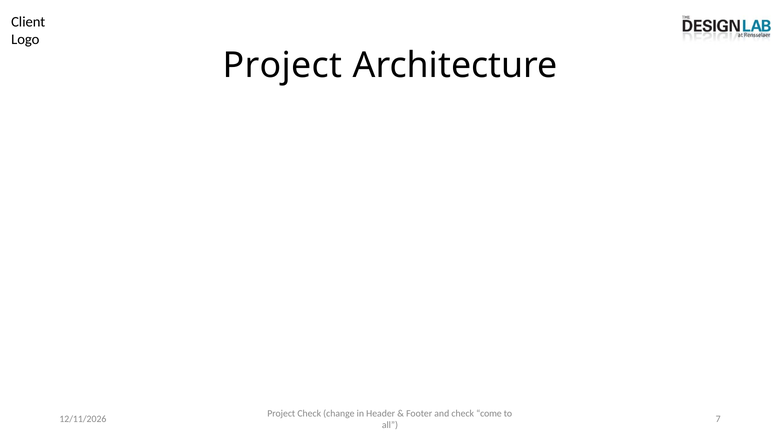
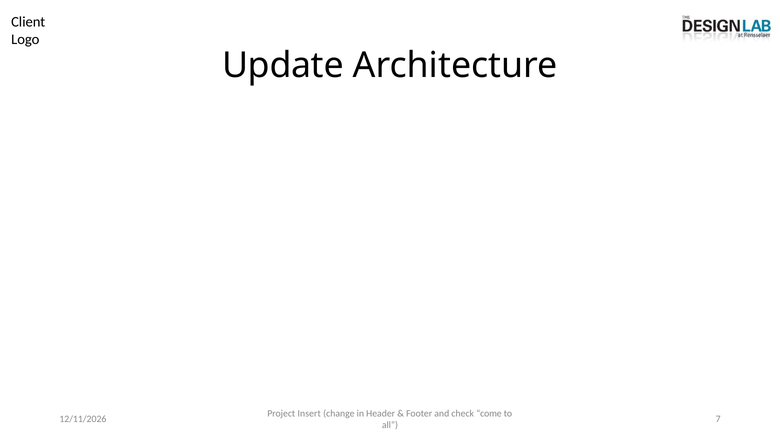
Project: Project -> Update (283, 66)
Project Check: Check -> Insert (309, 413)
